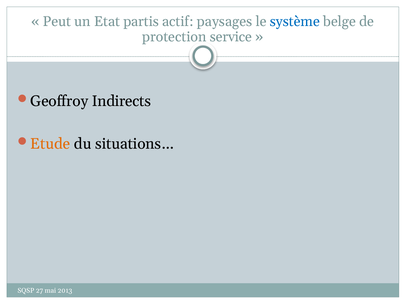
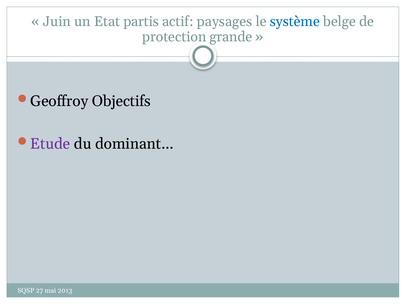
Peut: Peut -> Juin (57, 22)
service: service -> grande (231, 37)
Indirects: Indirects -> Objectifs (121, 101)
Etude colour: orange -> purple (50, 144)
situations…: situations… -> dominant… (134, 144)
